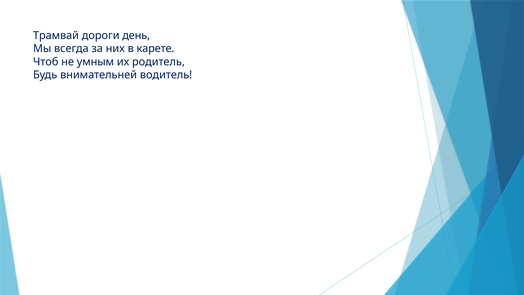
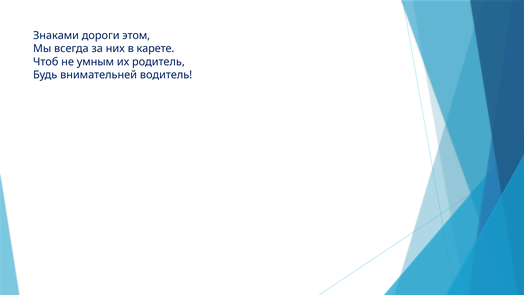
Трамвай: Трамвай -> Знаками (56, 35)
день: день -> этом (136, 35)
